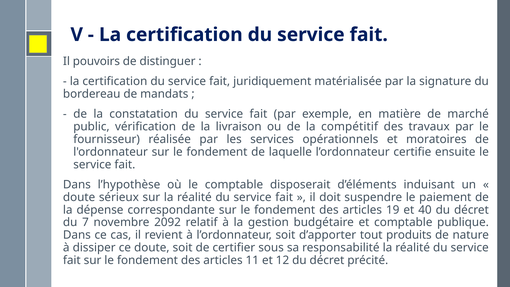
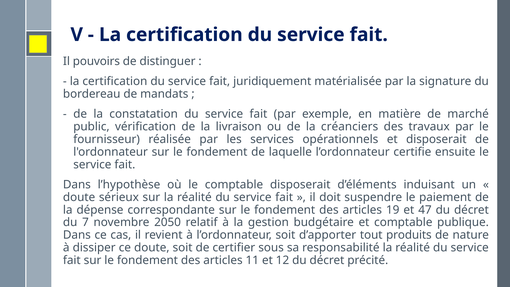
compétitif: compétitif -> créanciers (350, 127)
et moratoires: moratoires -> disposerait (436, 139)
40: 40 -> 47 (425, 210)
2092: 2092 -> 2050 (168, 222)
